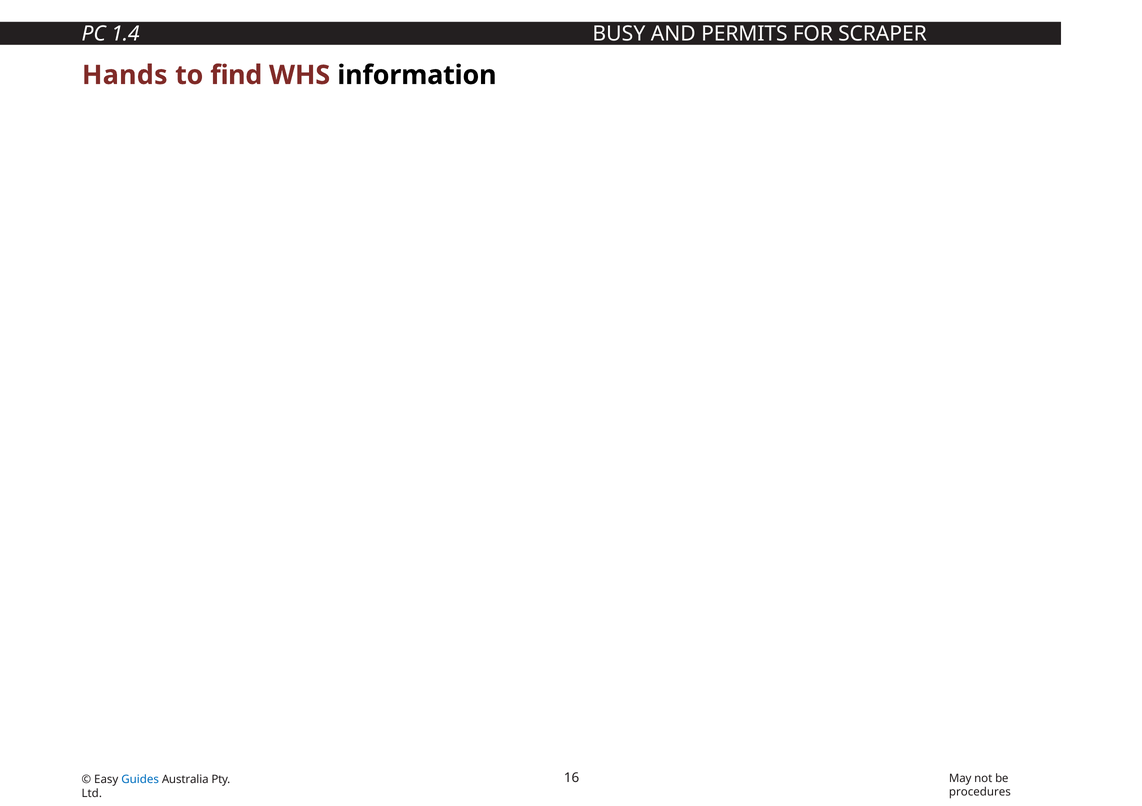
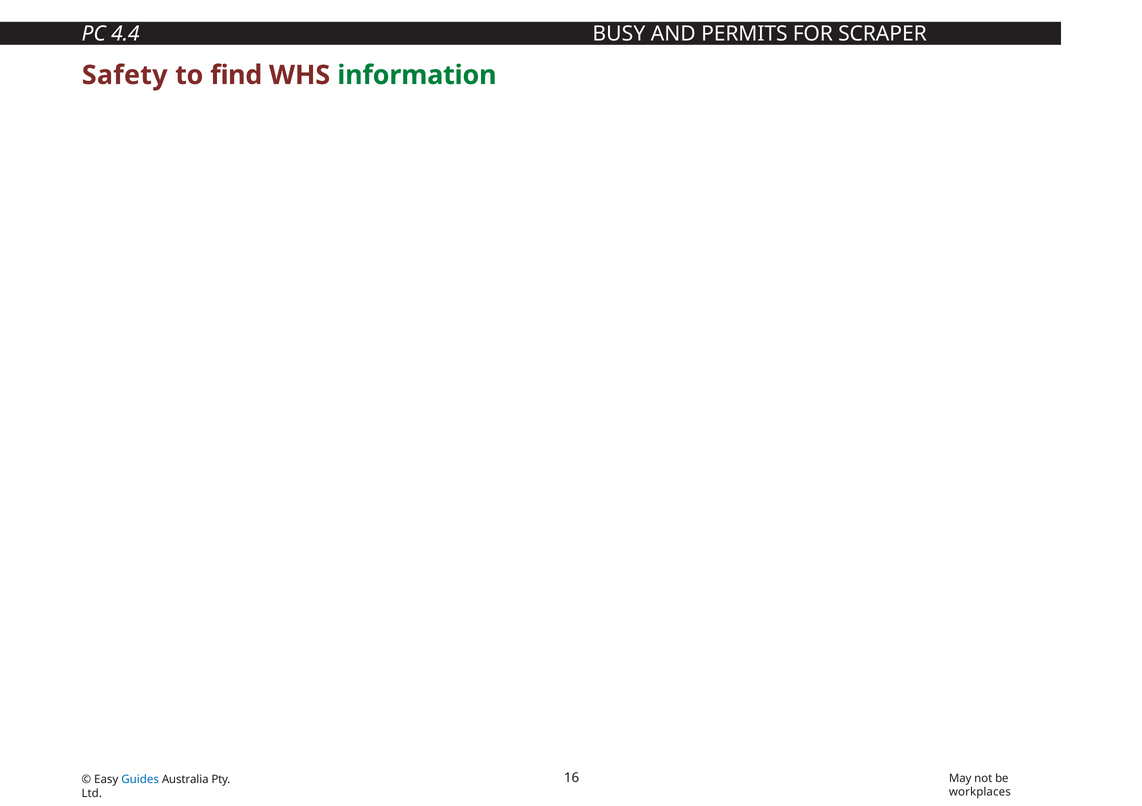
1.4: 1.4 -> 4.4 (125, 34)
Hands: Hands -> Safety (125, 75)
information colour: black -> green (417, 75)
procedures: procedures -> workplaces (980, 792)
